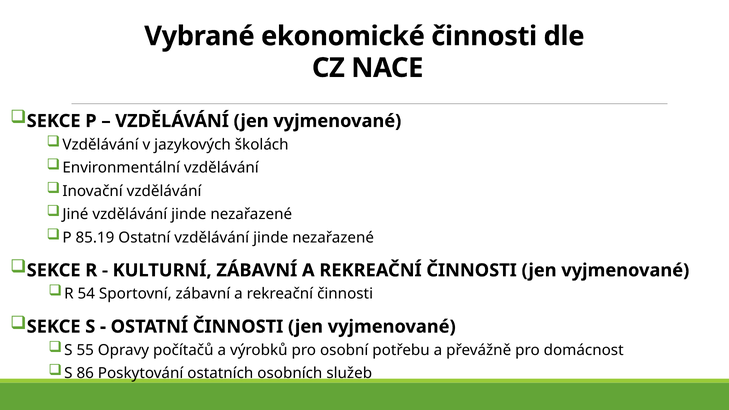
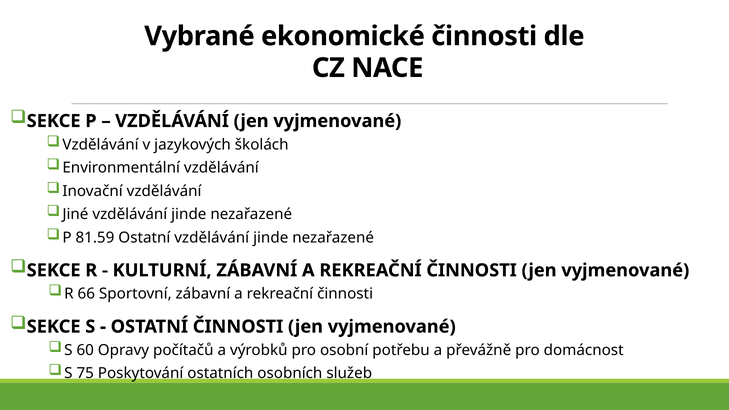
85.19: 85.19 -> 81.59 (95, 238)
54: 54 -> 66 (86, 294)
55: 55 -> 60 (85, 350)
86: 86 -> 75 (85, 373)
